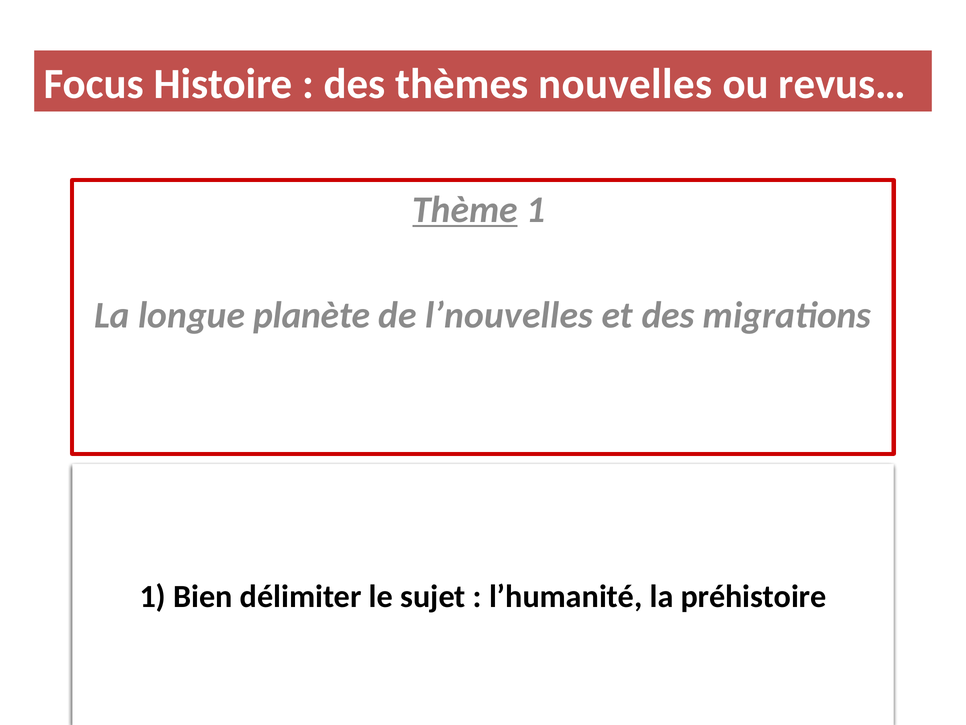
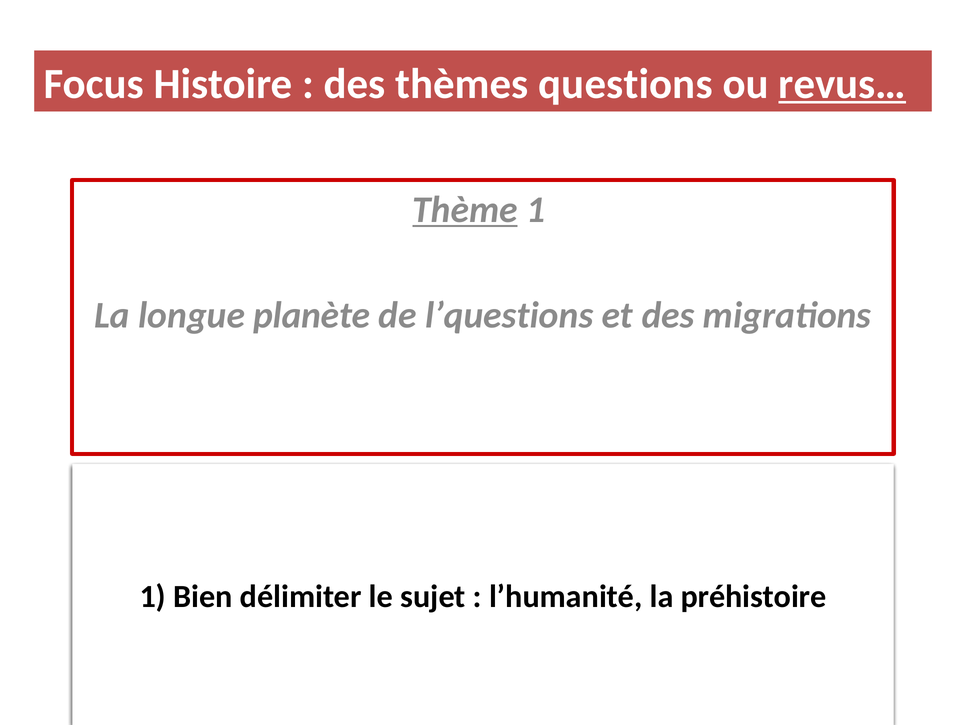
thèmes nouvelles: nouvelles -> questions (625, 84)
revus… underline: none -> present (842, 84)
l’nouvelles: l’nouvelles -> l’questions (509, 315)
